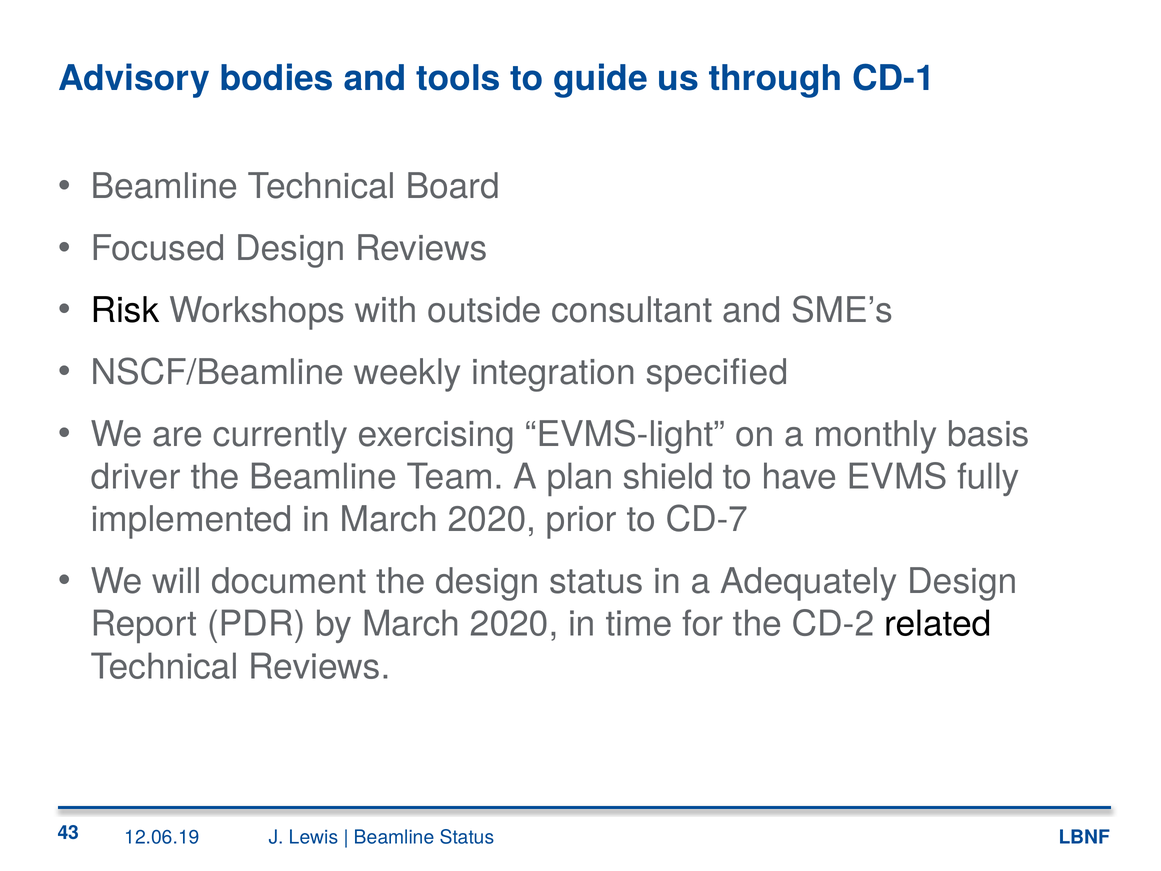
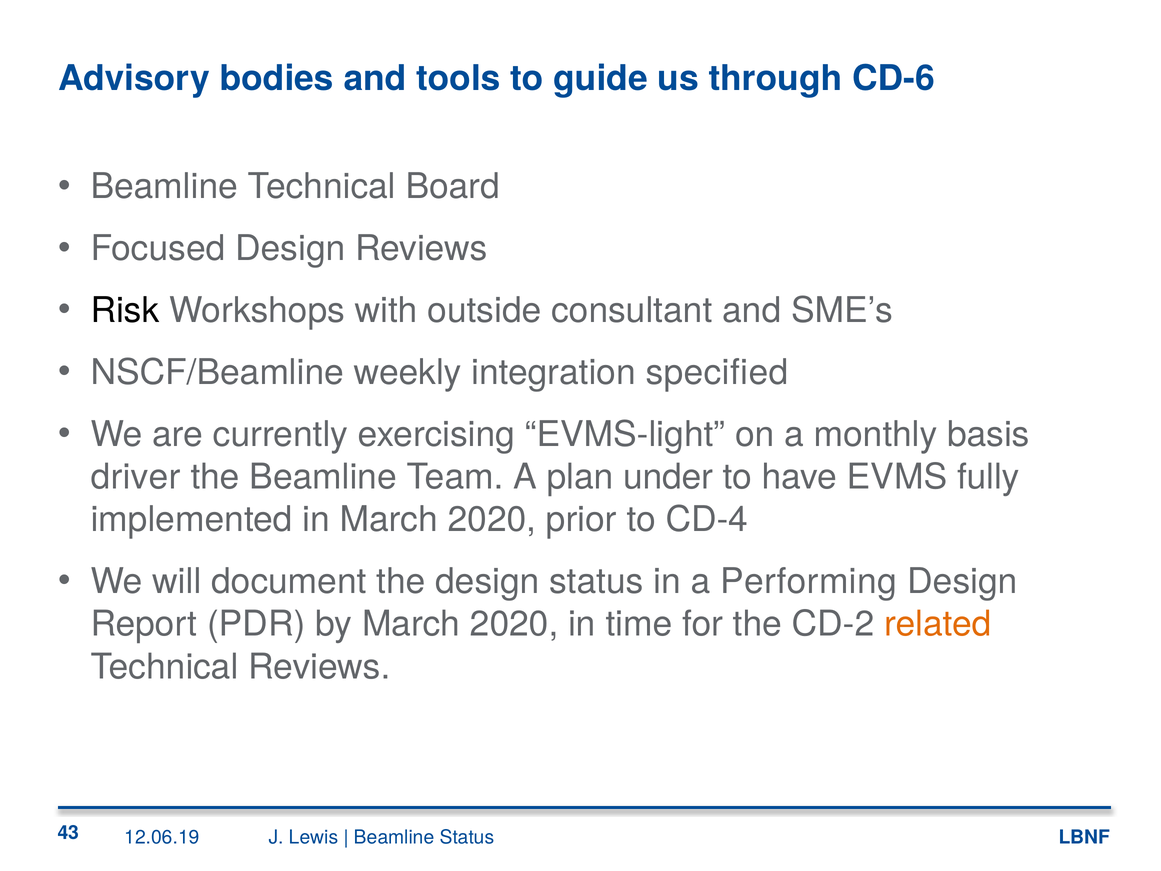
CD-1: CD-1 -> CD-6 (894, 79)
shield: shield -> under (668, 477)
CD-7: CD-7 -> CD-4 (707, 520)
Adequately: Adequately -> Performing (809, 582)
related colour: black -> orange (938, 624)
